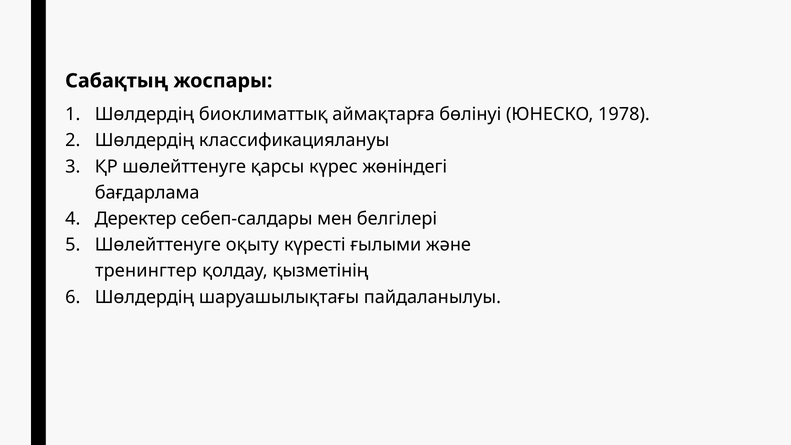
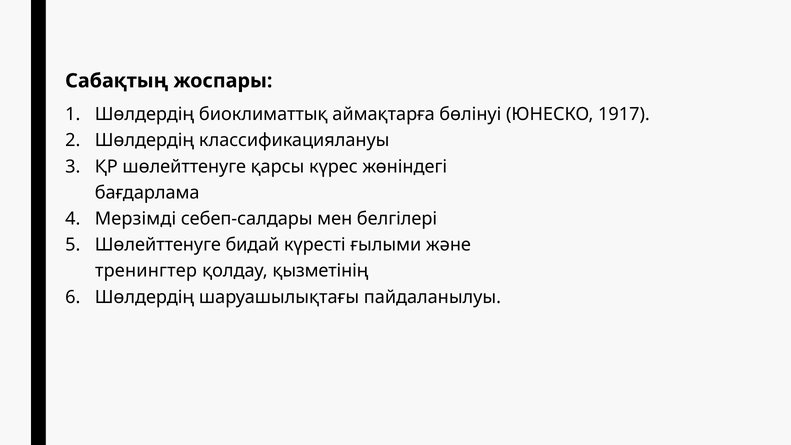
1978: 1978 -> 1917 (624, 114)
Деректер: Деректер -> Мерзiмдi (135, 219)
оқыту: оқыту -> бидай (252, 245)
